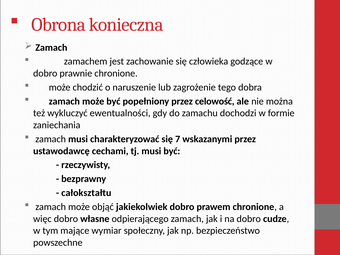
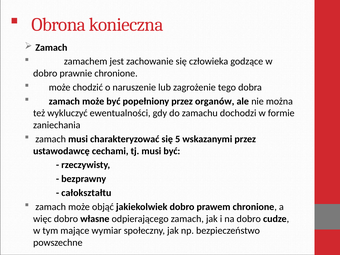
celowość: celowość -> organów (215, 101)
7: 7 -> 5 (178, 139)
